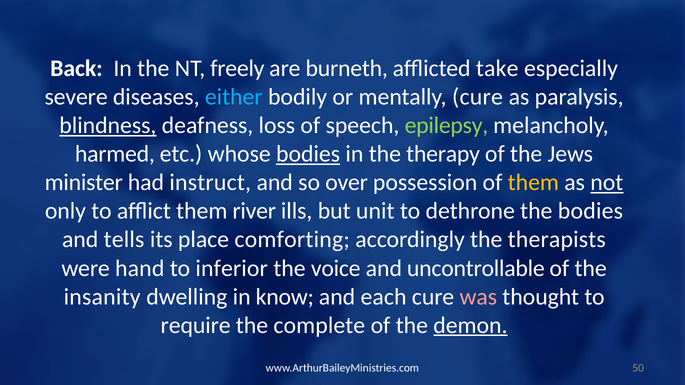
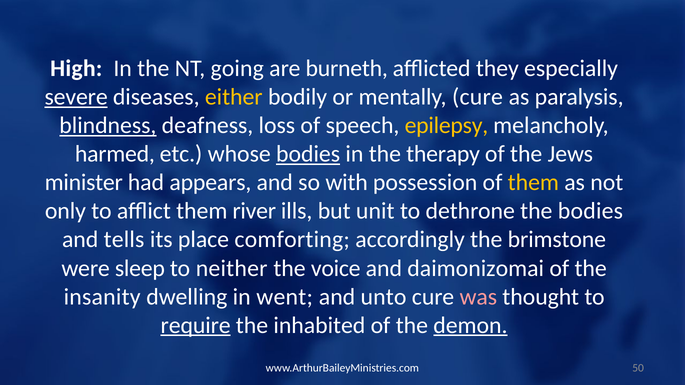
Back: Back -> High (76, 69)
freely: freely -> going (237, 69)
take: take -> they (497, 69)
severe underline: none -> present (76, 97)
either colour: light blue -> yellow (234, 97)
epilepsy colour: light green -> yellow (446, 126)
instruct: instruct -> appears (210, 183)
over: over -> with (347, 183)
not underline: present -> none (607, 183)
therapists: therapists -> brimstone (557, 240)
hand: hand -> sleep (140, 268)
inferior: inferior -> neither (232, 268)
uncontrollable: uncontrollable -> daimonizomai (476, 268)
know: know -> went (285, 297)
each: each -> unto (383, 297)
require underline: none -> present (196, 325)
complete: complete -> inhabited (319, 325)
